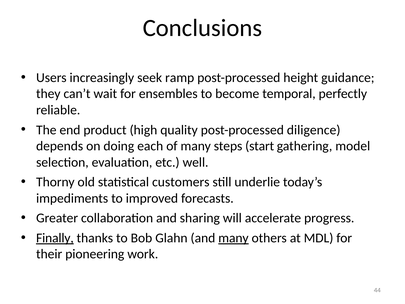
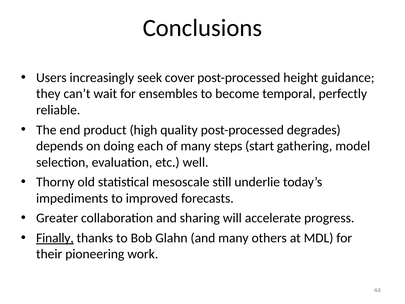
ramp: ramp -> cover (180, 78)
diligence: diligence -> degrades (314, 130)
customers: customers -> mesoscale (181, 182)
many underline: present -> none (233, 238)
